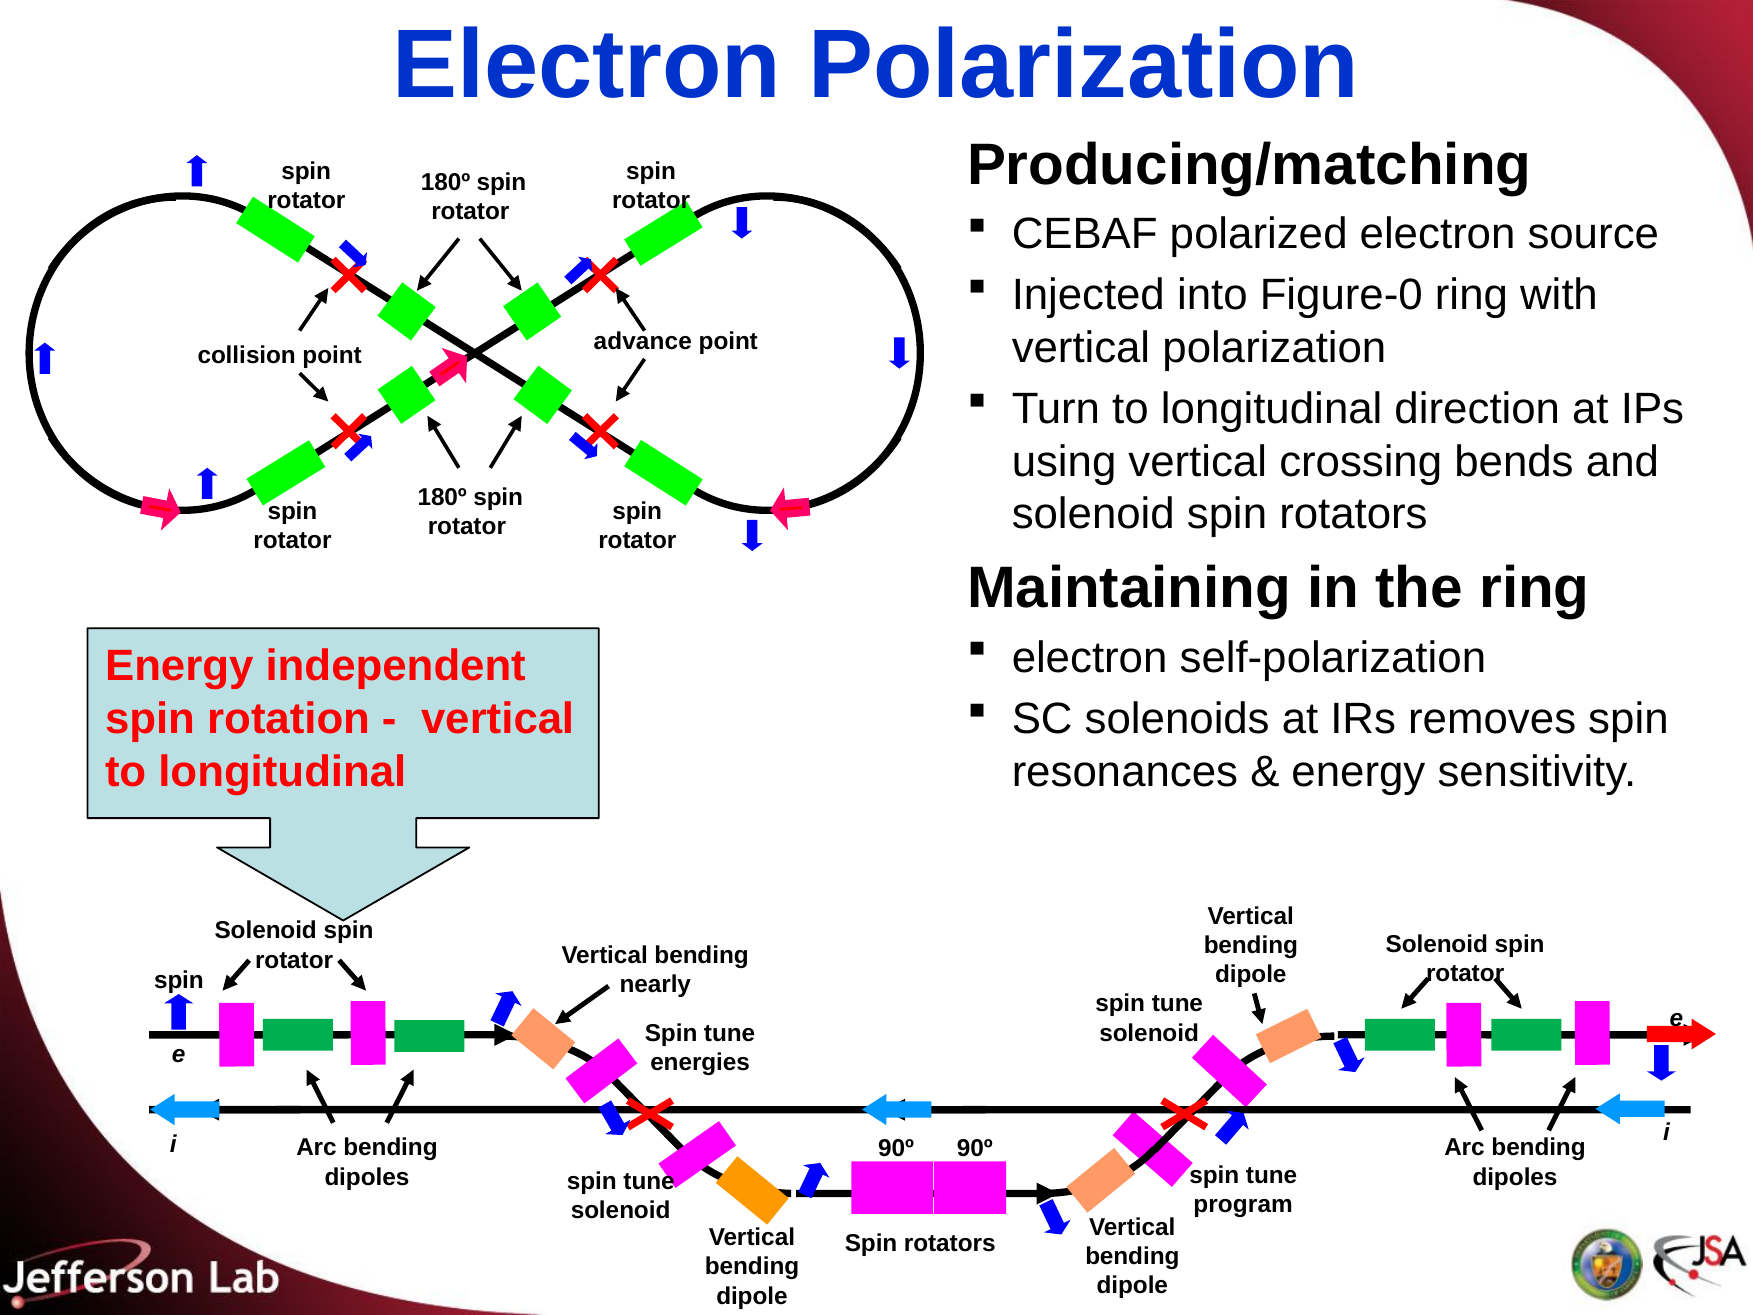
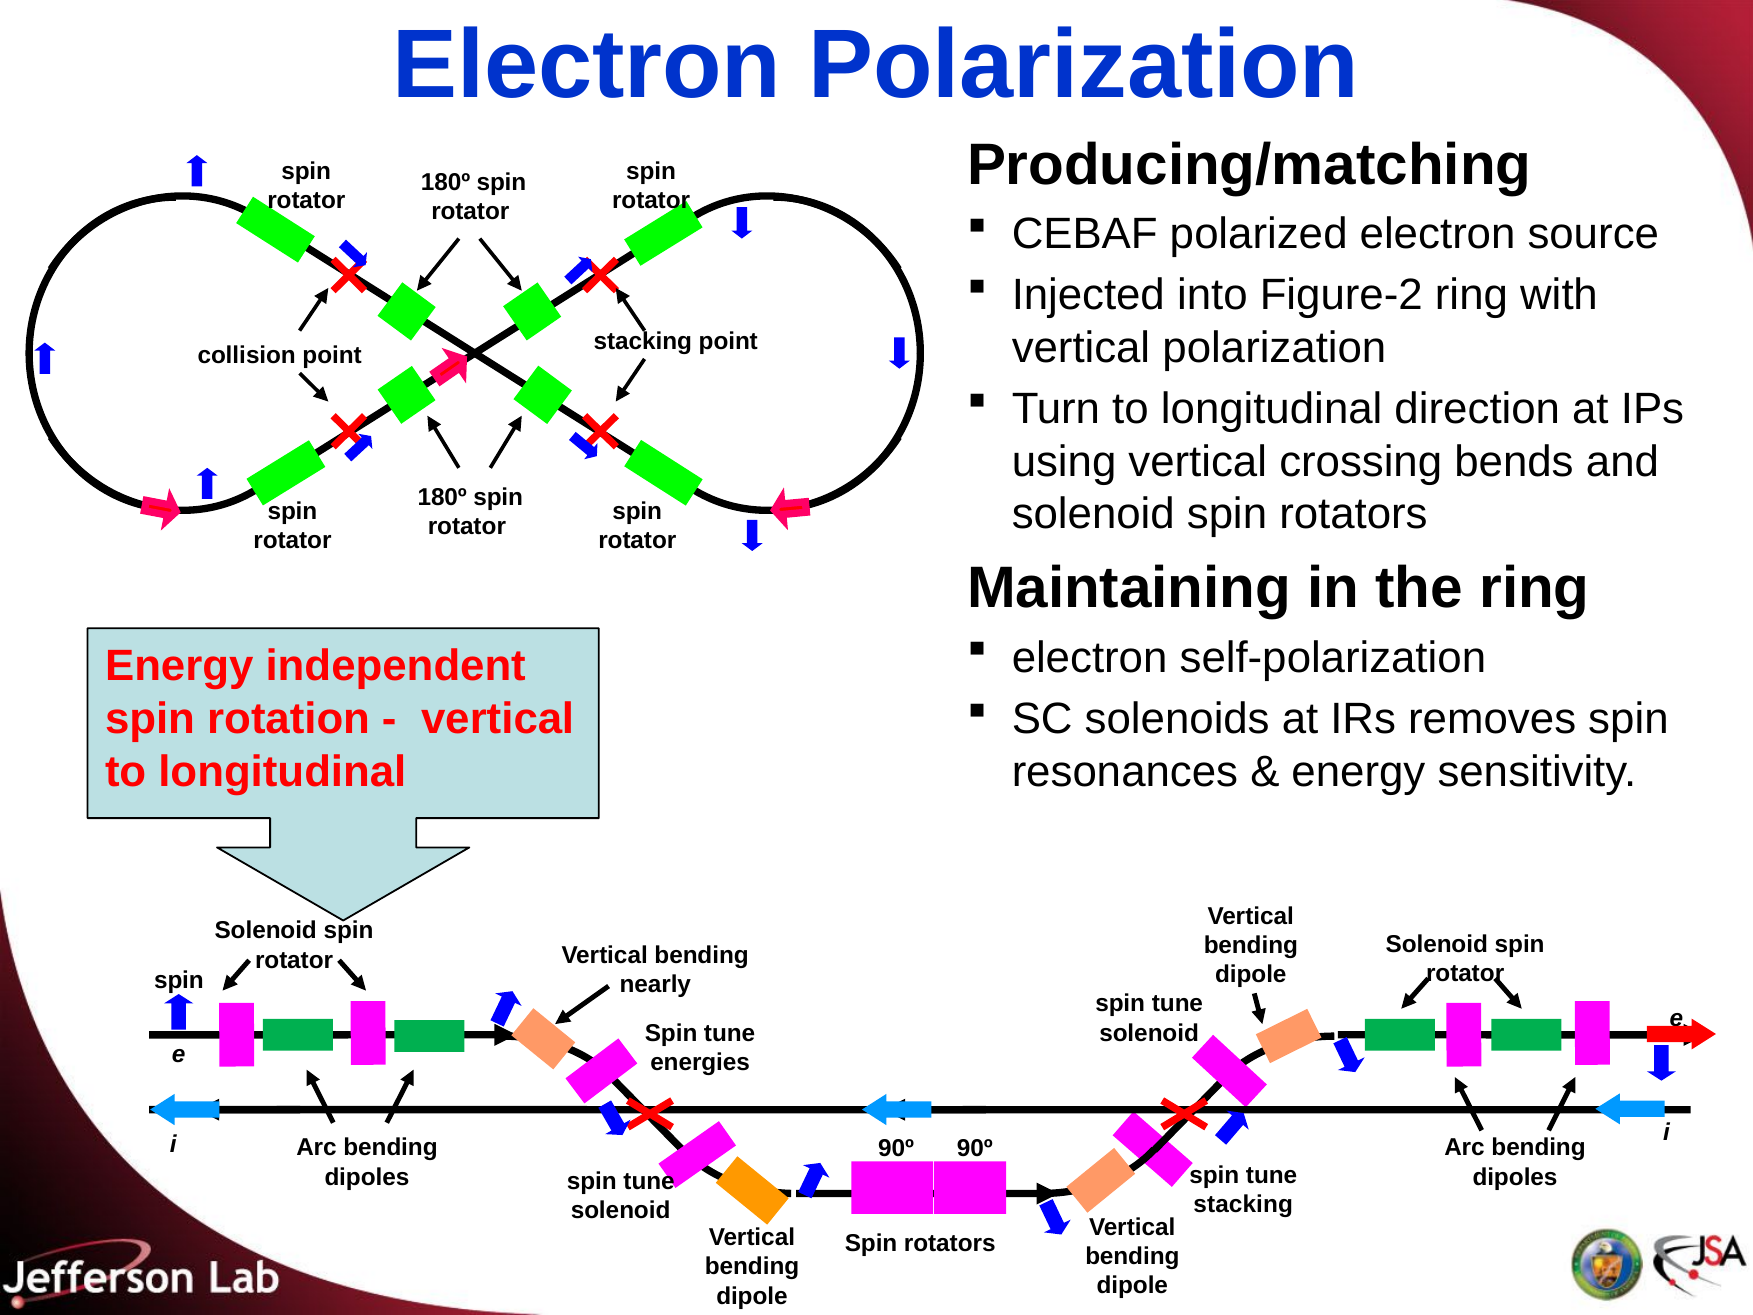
Figure-0: Figure-0 -> Figure-2 (1341, 295)
advance: advance -> stacking (643, 341)
program: program -> stacking (1243, 1205)
